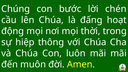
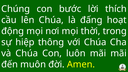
chén: chén -> thích (116, 9)
